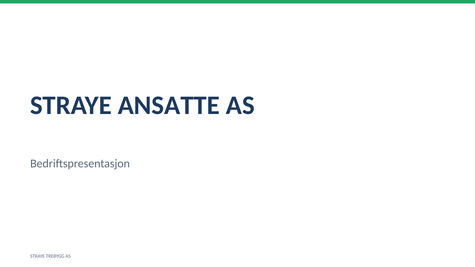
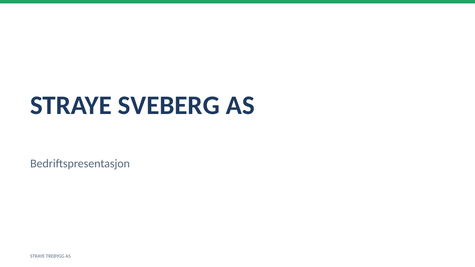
ANSATTE: ANSATTE -> SVEBERG (169, 105)
